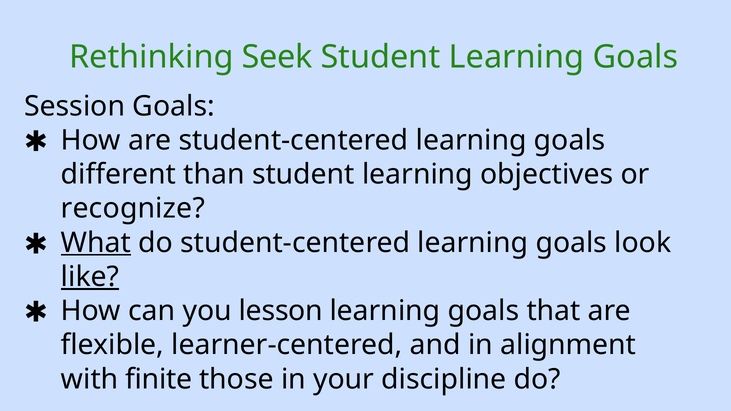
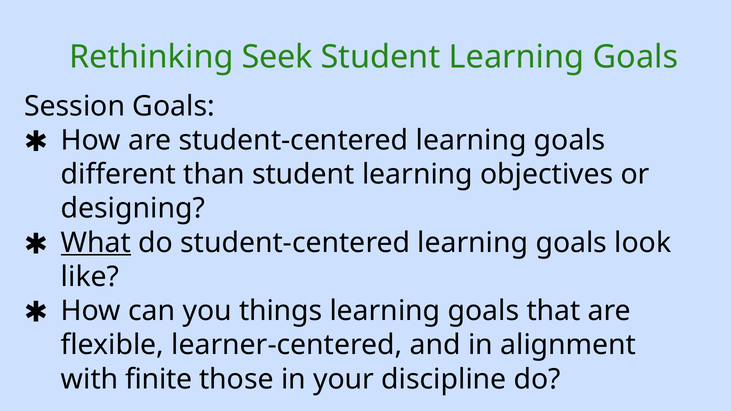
recognize: recognize -> designing (133, 209)
like underline: present -> none (90, 277)
lesson: lesson -> things (281, 311)
